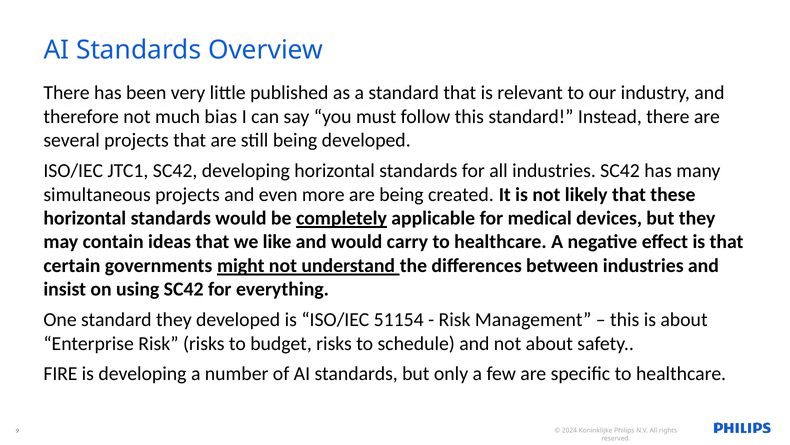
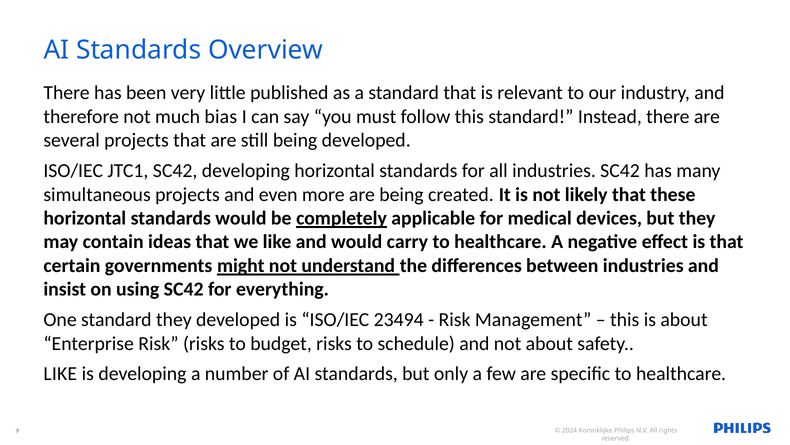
51154: 51154 -> 23494 (399, 319)
FIRE: FIRE -> LIKE (60, 373)
